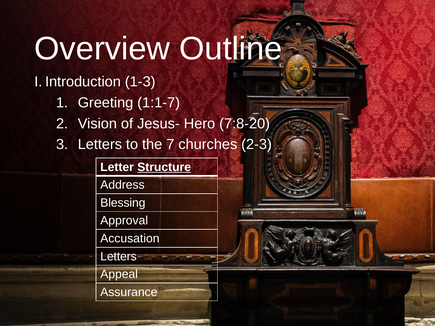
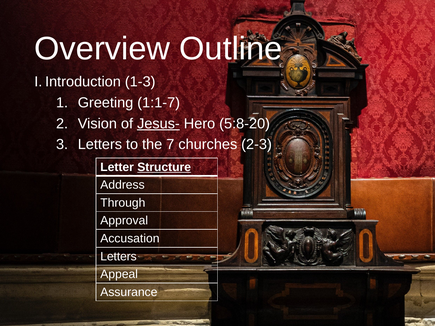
Jesus- underline: none -> present (158, 124)
7:8-20: 7:8-20 -> 5:8-20 (245, 124)
Blessing: Blessing -> Through (123, 203)
